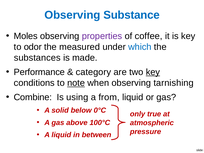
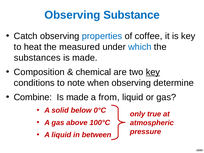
Moles: Moles -> Catch (26, 36)
properties colour: purple -> blue (102, 36)
odor: odor -> heat (33, 47)
Performance: Performance -> Composition (39, 72)
category: category -> chemical (93, 72)
note underline: present -> none (76, 83)
tarnishing: tarnishing -> determine (174, 83)
using: using -> made (77, 97)
